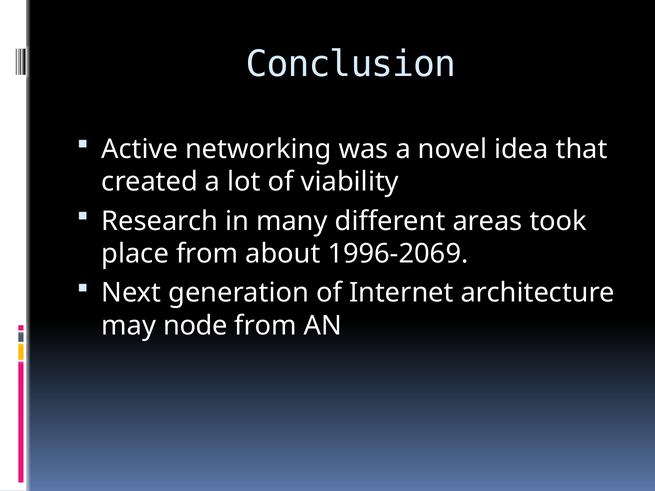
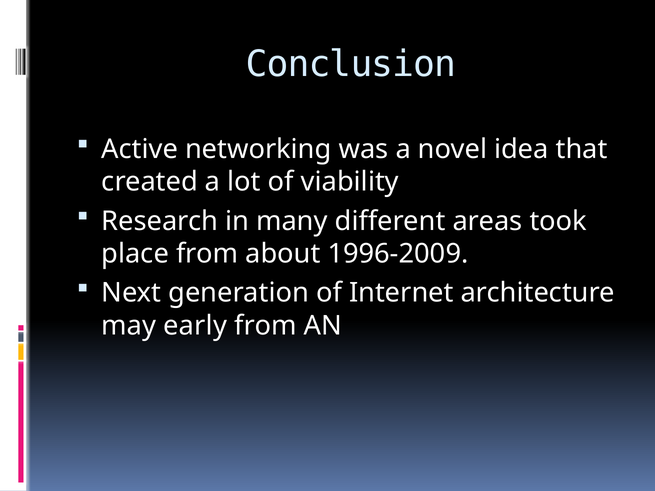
1996-2069: 1996-2069 -> 1996-2009 (398, 254)
node: node -> early (195, 326)
